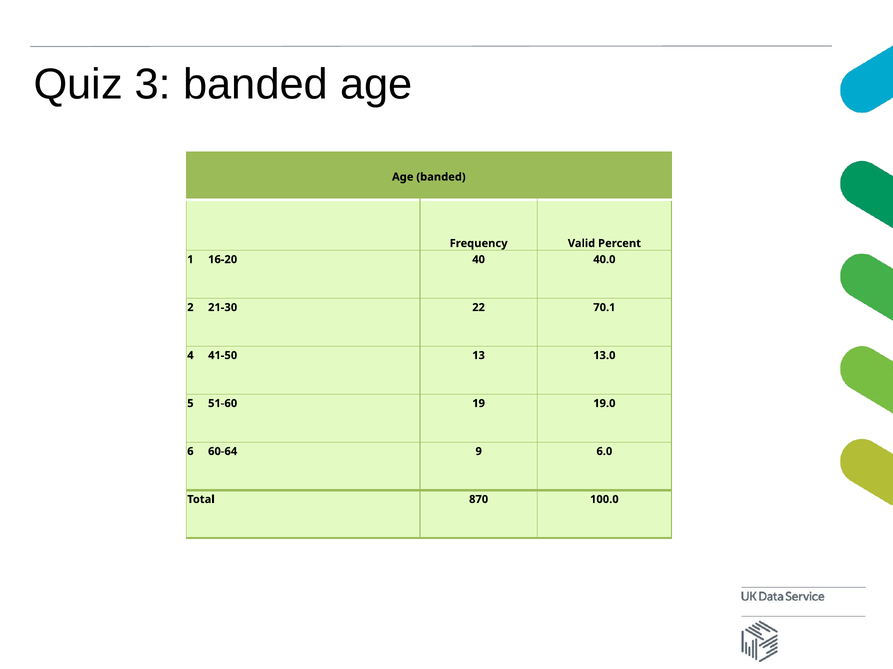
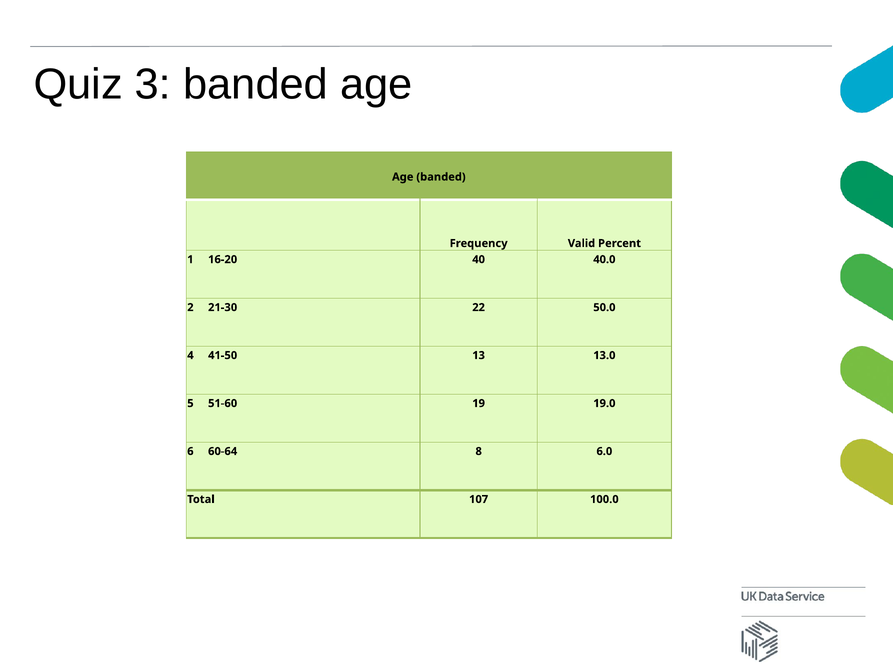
70.1: 70.1 -> 50.0 (604, 308)
9: 9 -> 8 (479, 452)
870: 870 -> 107 (479, 500)
